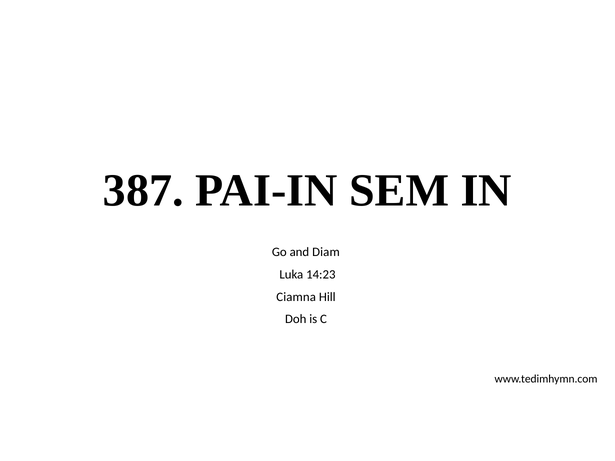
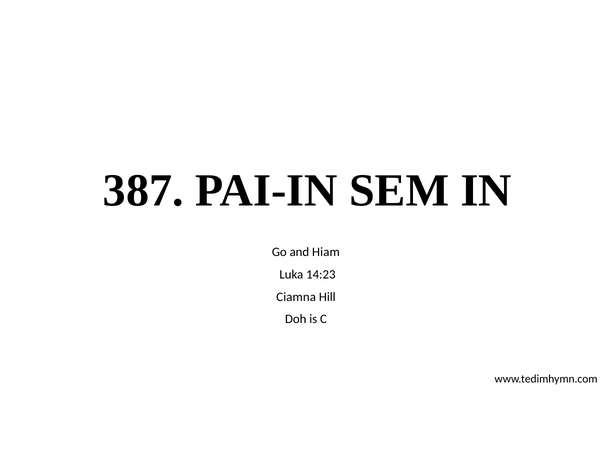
Diam: Diam -> Hiam (326, 252)
